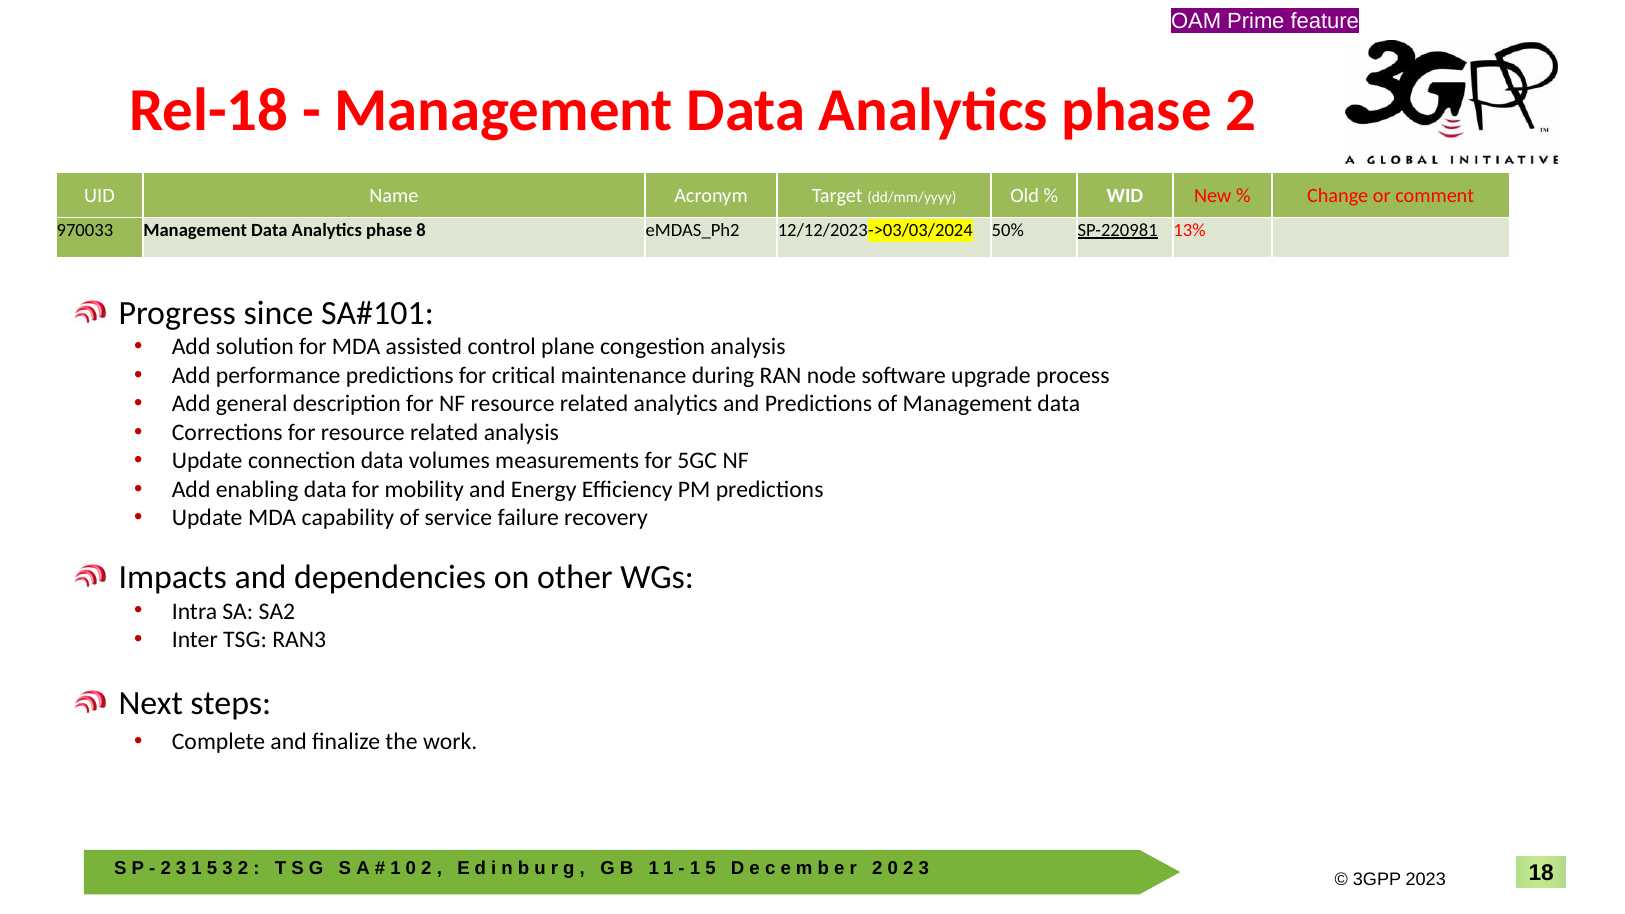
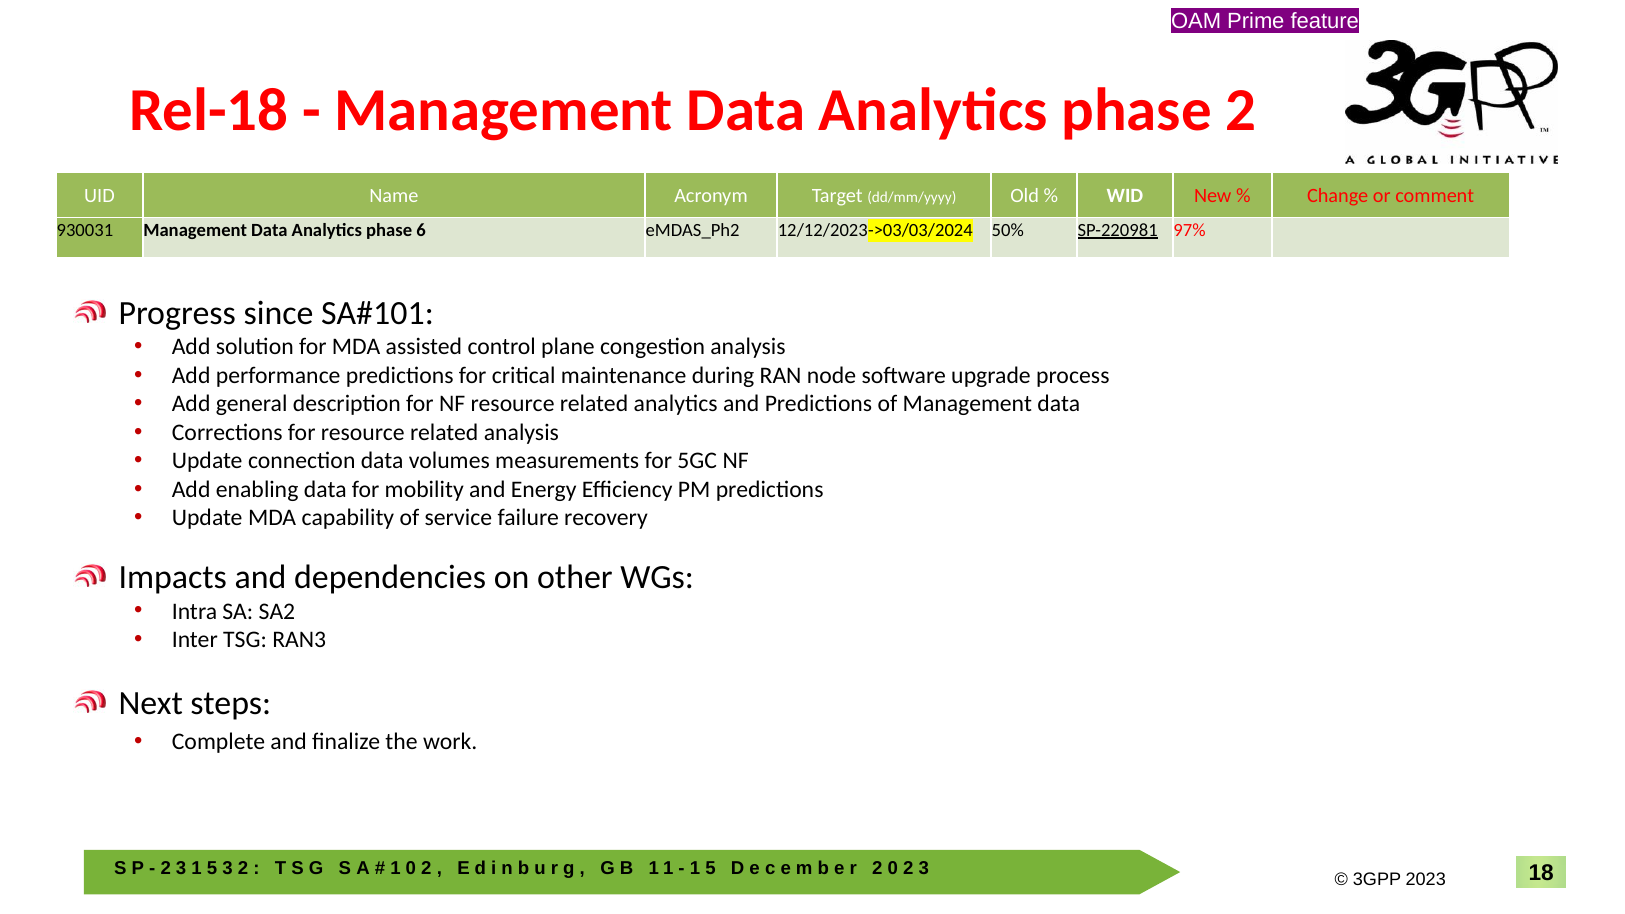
970033: 970033 -> 930031 (85, 230)
8: 8 -> 6 (421, 230)
13%: 13% -> 97% (1189, 230)
